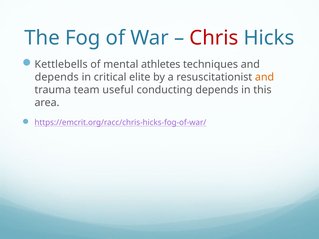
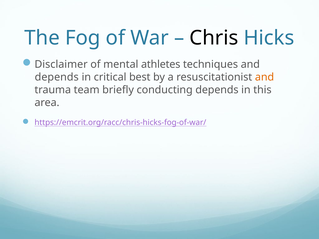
Chris colour: red -> black (214, 38)
Kettlebells: Kettlebells -> Disclaimer (61, 65)
elite: elite -> best (140, 77)
useful: useful -> briefly (118, 90)
